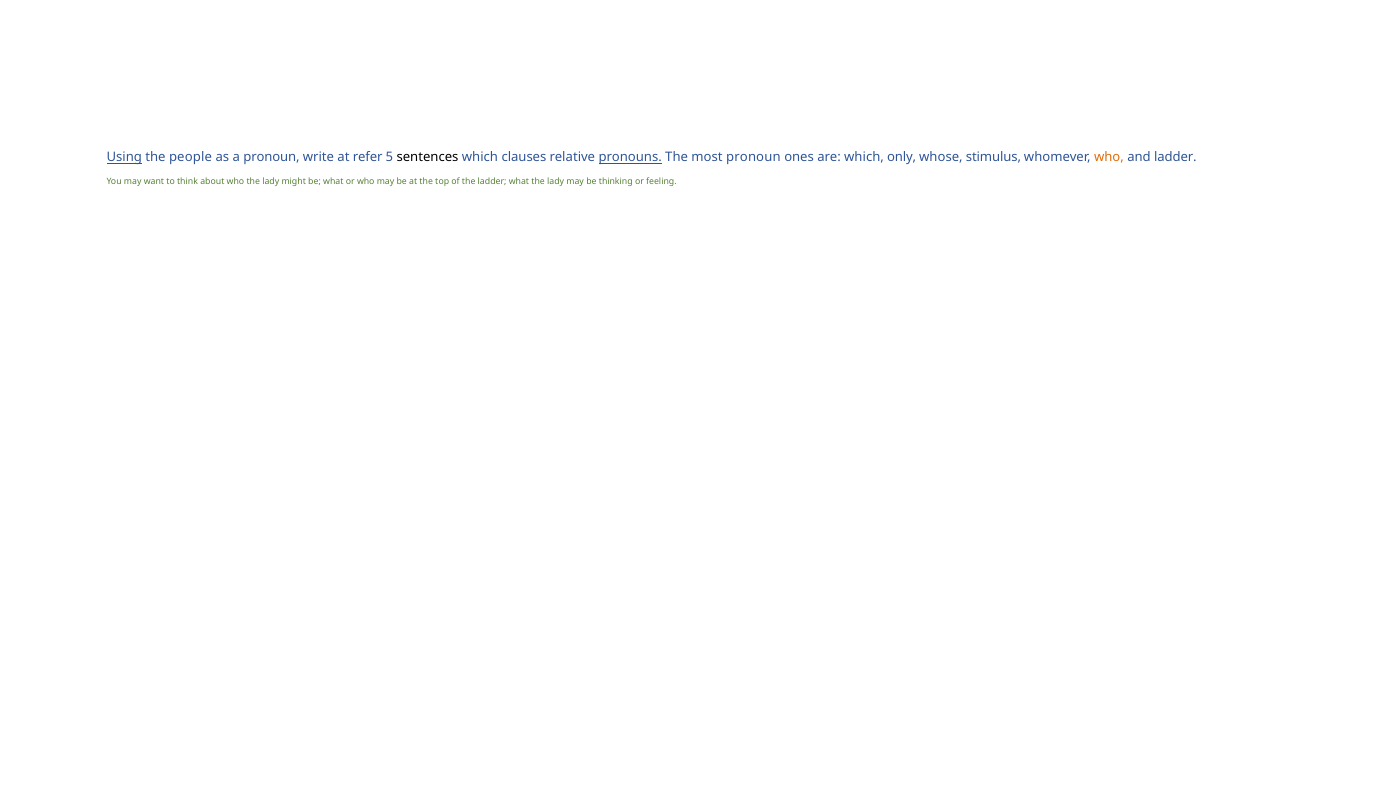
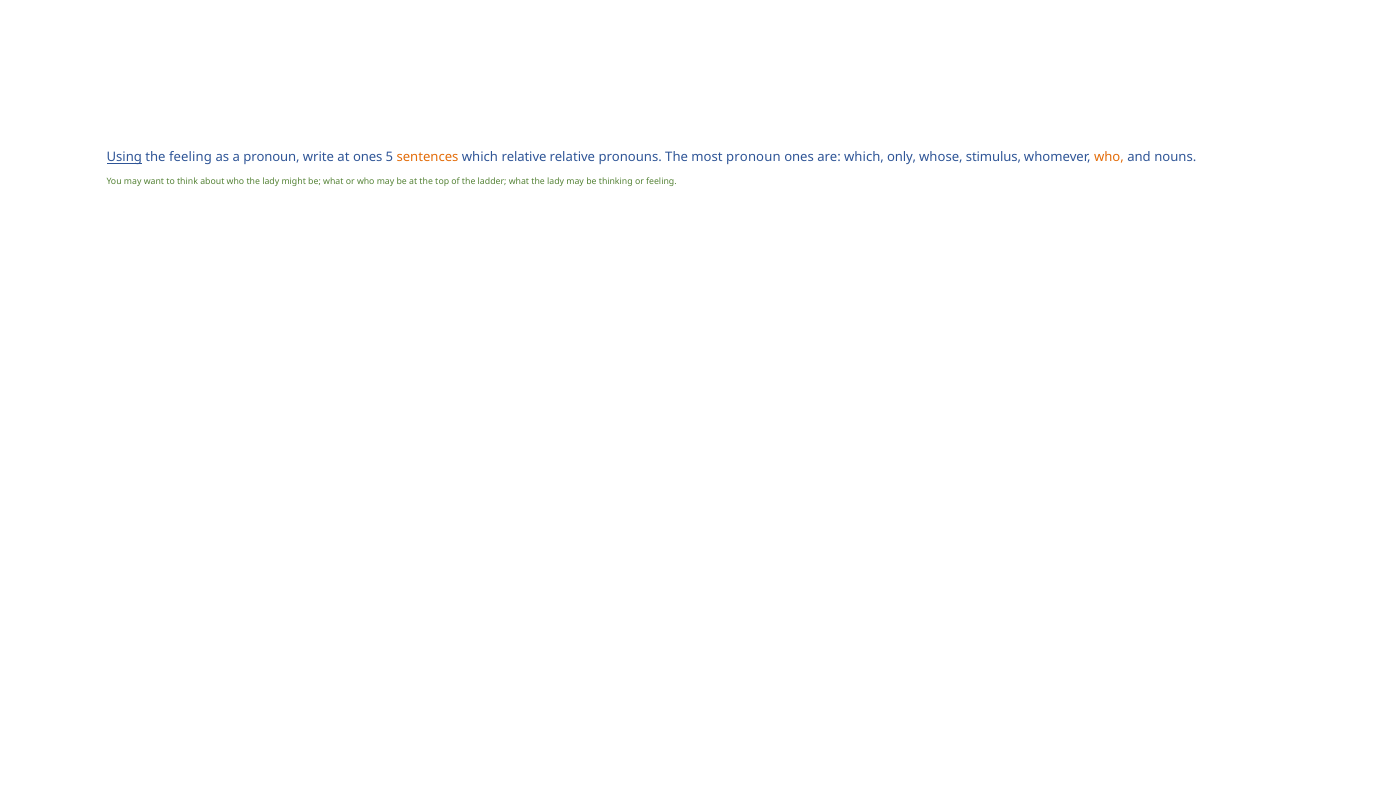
the people: people -> feeling (191, 158)
at refer: refer -> ones (368, 158)
sentences colour: black -> orange (428, 158)
which clauses: clauses -> relative (524, 158)
pronouns underline: present -> none (630, 158)
and ladder: ladder -> nouns (1175, 158)
